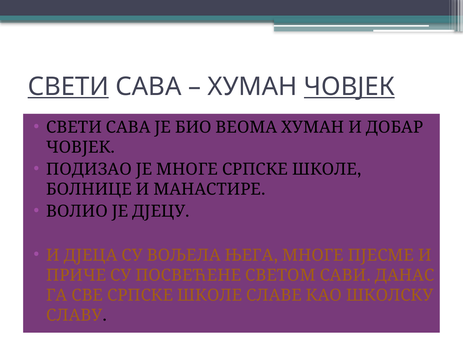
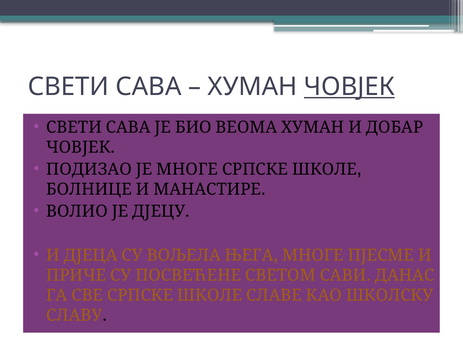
СВЕТИ underline: present -> none (68, 87)
